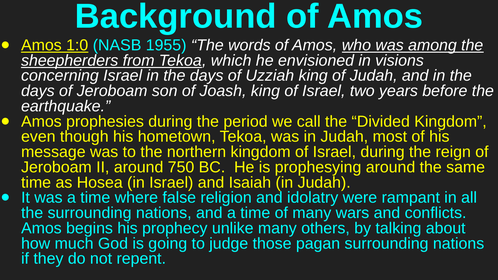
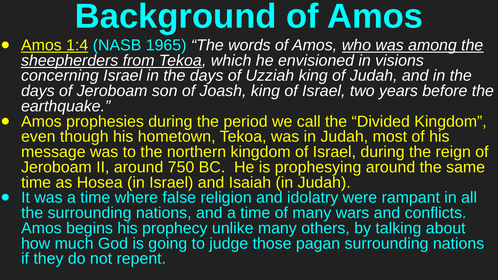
1:0: 1:0 -> 1:4 (77, 45)
1955: 1955 -> 1965 (166, 45)
